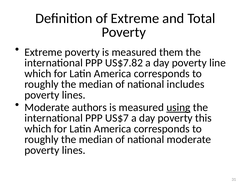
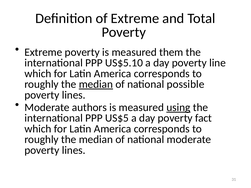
US$7.82: US$7.82 -> US$5.10 (124, 63)
median underline: none -> present (96, 84)
includes: includes -> possible (186, 84)
US$7: US$7 -> US$5 (117, 118)
this: this -> fact (203, 118)
